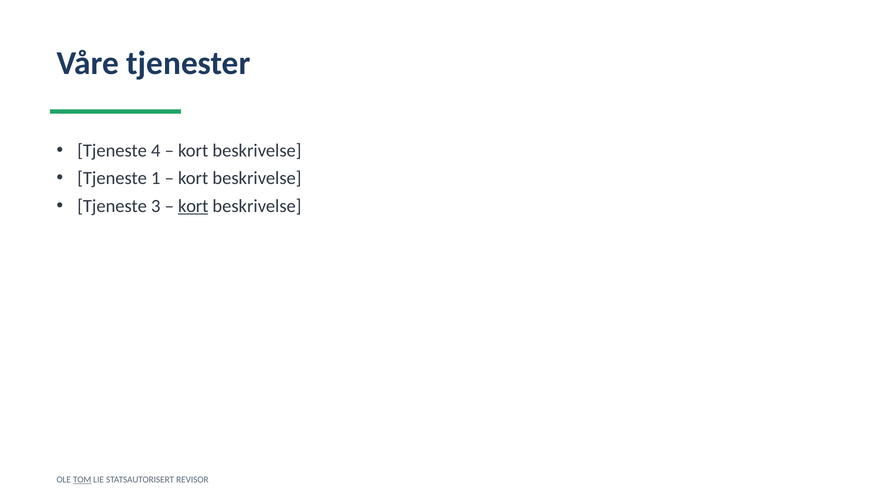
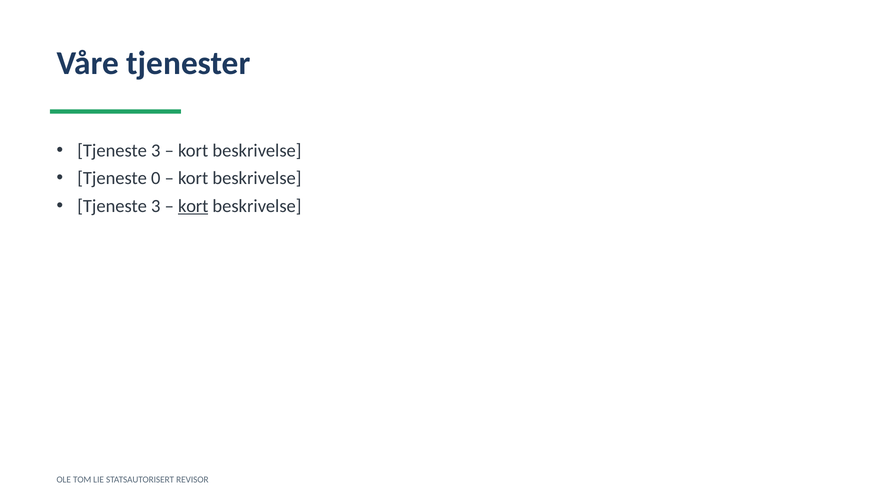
4: 4 -> 3 (156, 150)
1: 1 -> 0 (156, 178)
TOM underline: present -> none (82, 479)
